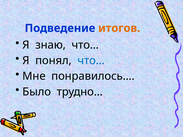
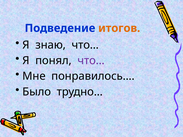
что… colour: blue -> purple (91, 61)
